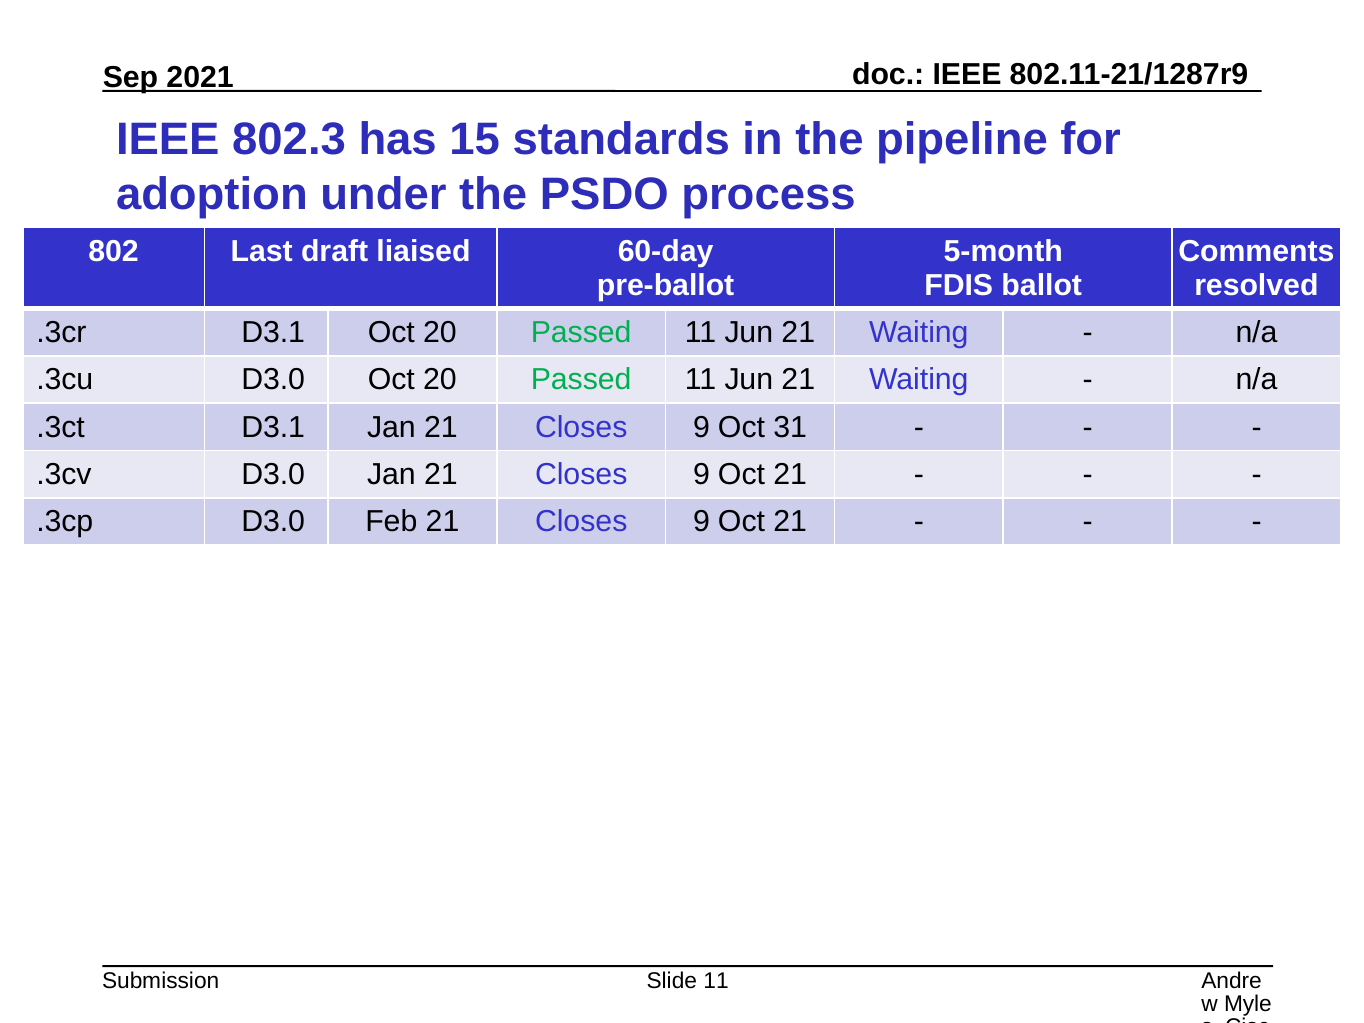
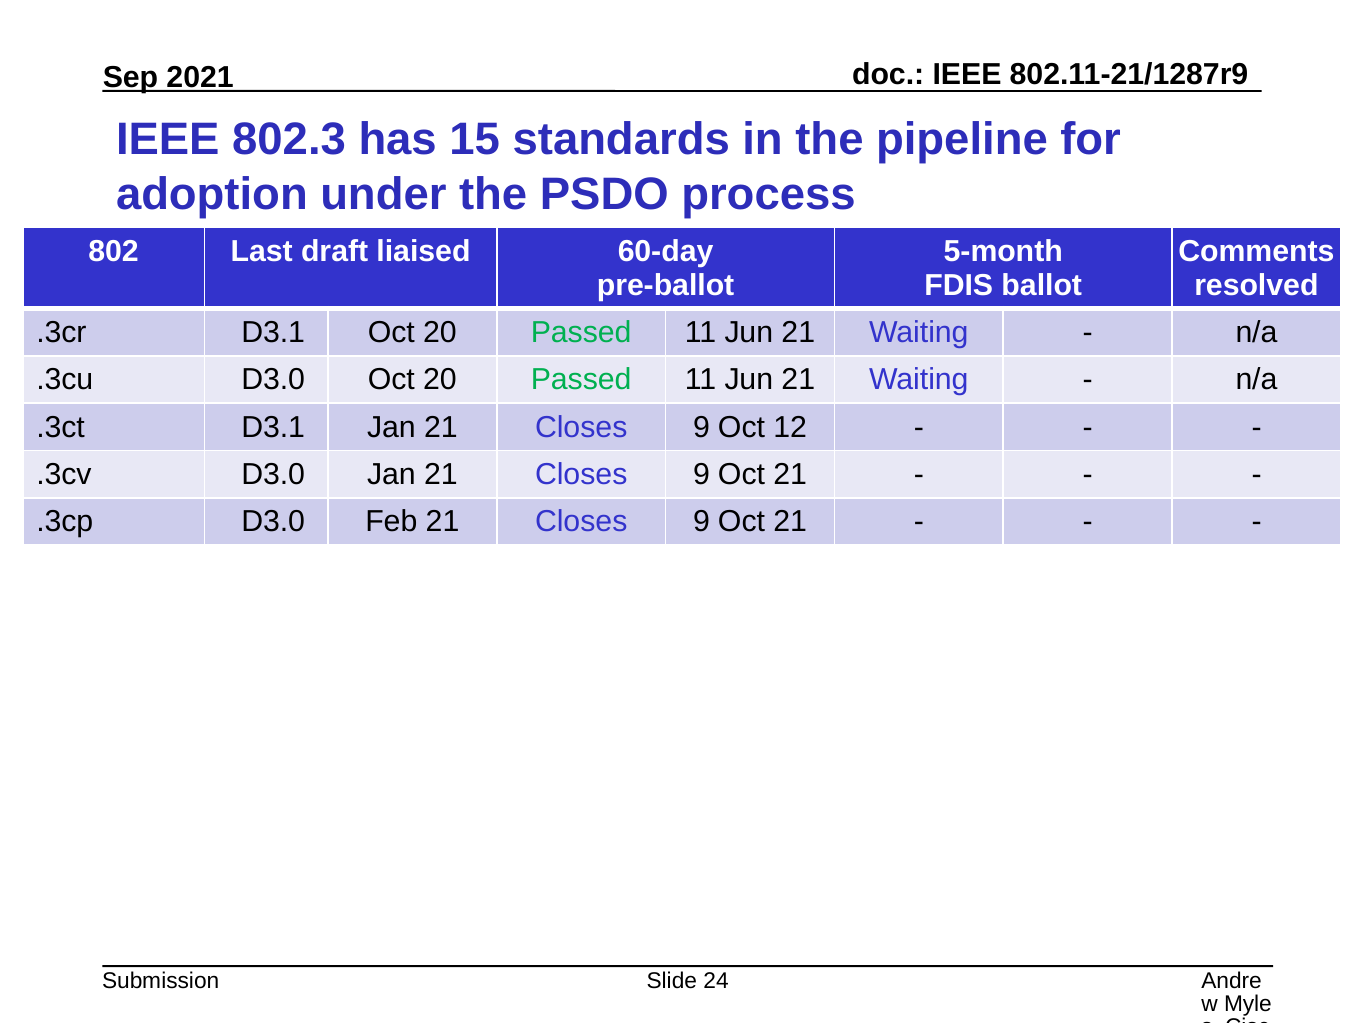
31: 31 -> 12 (790, 427)
Slide 11: 11 -> 24 (716, 981)
